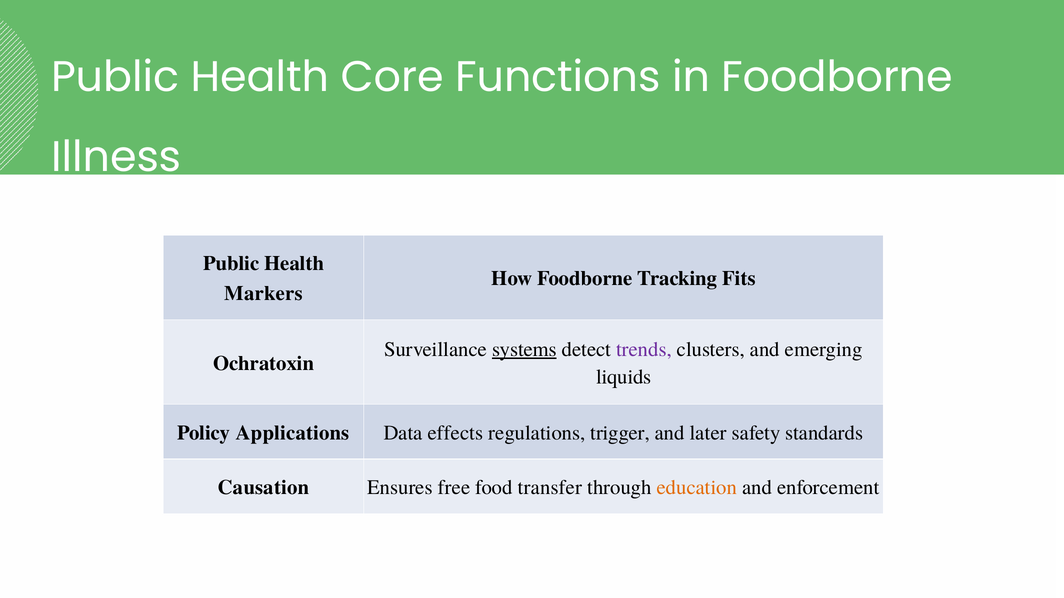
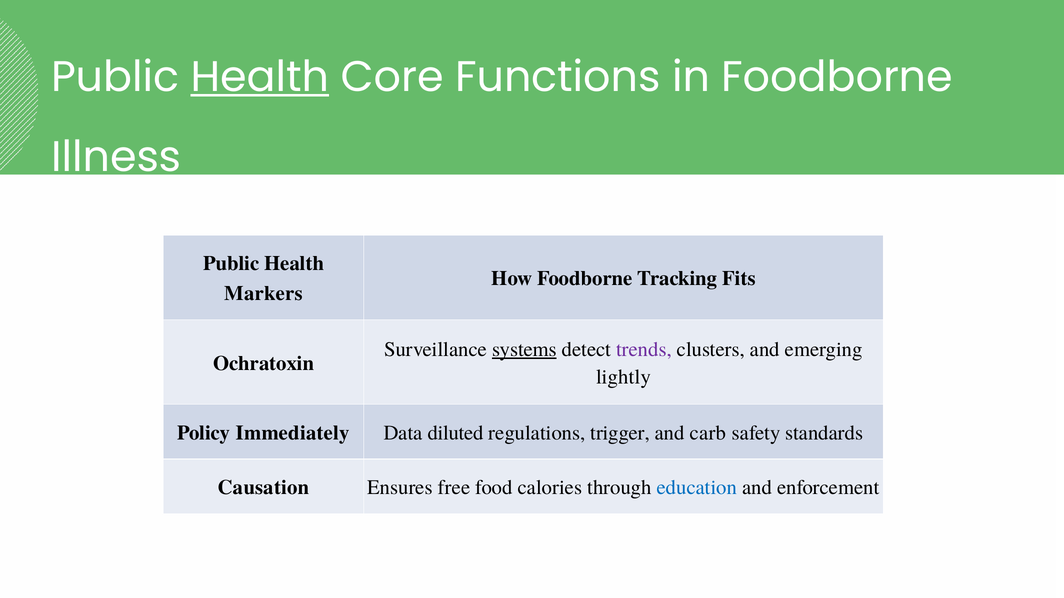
Health underline: none -> present (260, 77)
liquids: liquids -> lightly (624, 377)
Applications: Applications -> Immediately (293, 433)
effects: effects -> diluted (456, 433)
later: later -> carb (708, 433)
transfer: transfer -> calories (550, 488)
education colour: orange -> blue (697, 488)
